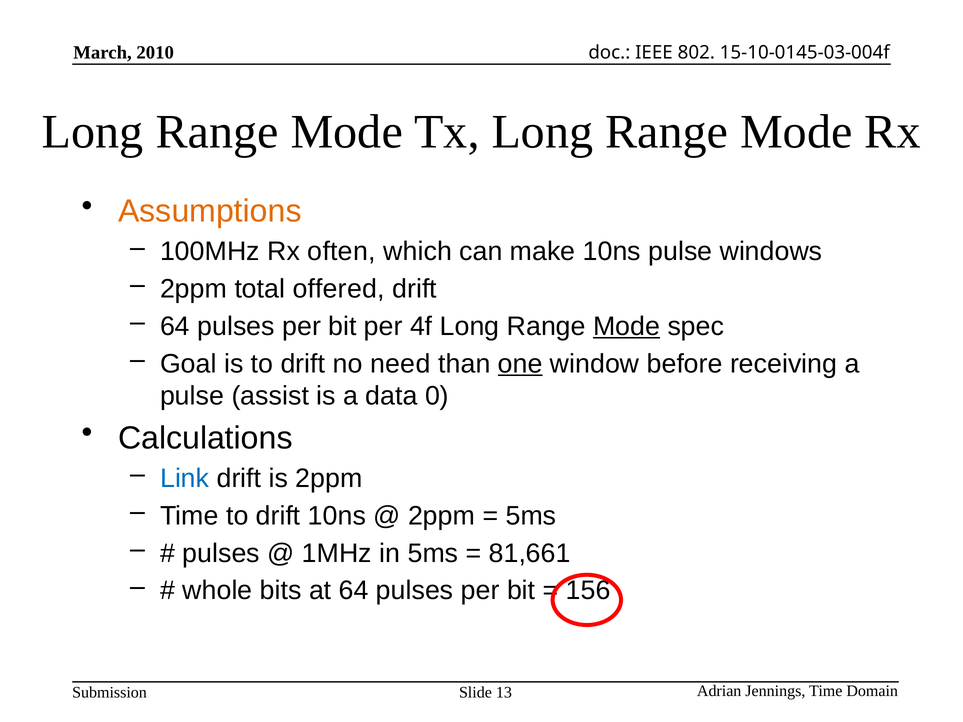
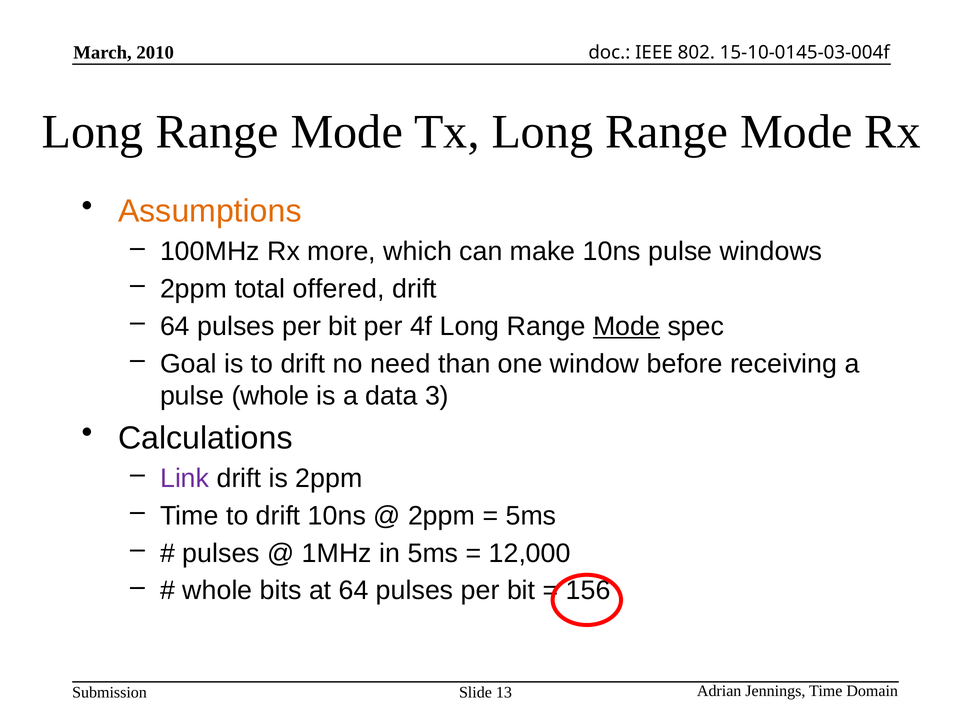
often: often -> more (342, 252)
one underline: present -> none (520, 364)
pulse assist: assist -> whole (270, 396)
0: 0 -> 3 (437, 396)
Link colour: blue -> purple (185, 478)
81,661: 81,661 -> 12,000 (530, 553)
